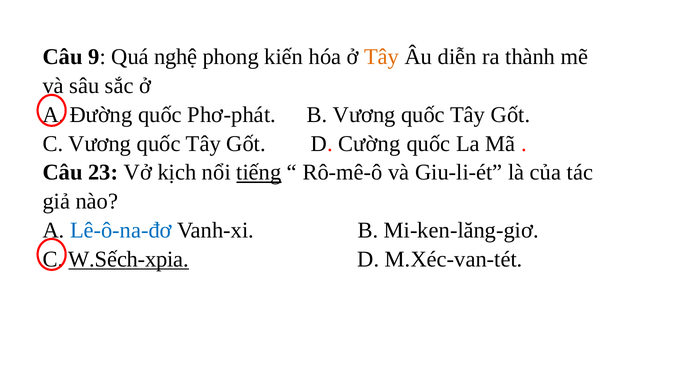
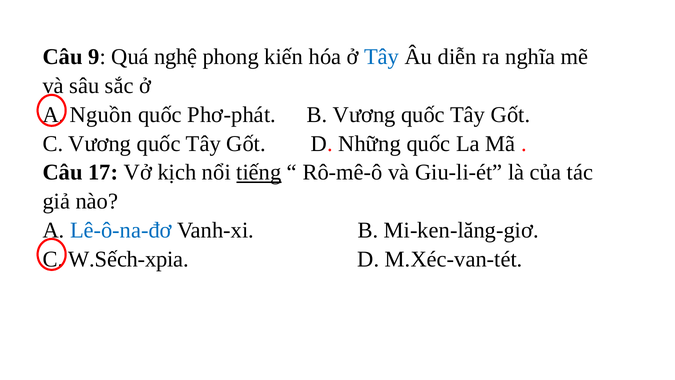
Tây colour: orange -> blue (382, 57)
thành: thành -> nghĩa (530, 57)
Đường: Đường -> Nguồn (101, 115)
Cường: Cường -> Những (369, 144)
23: 23 -> 17 (103, 172)
W.Sếch-xpia underline: present -> none (129, 259)
